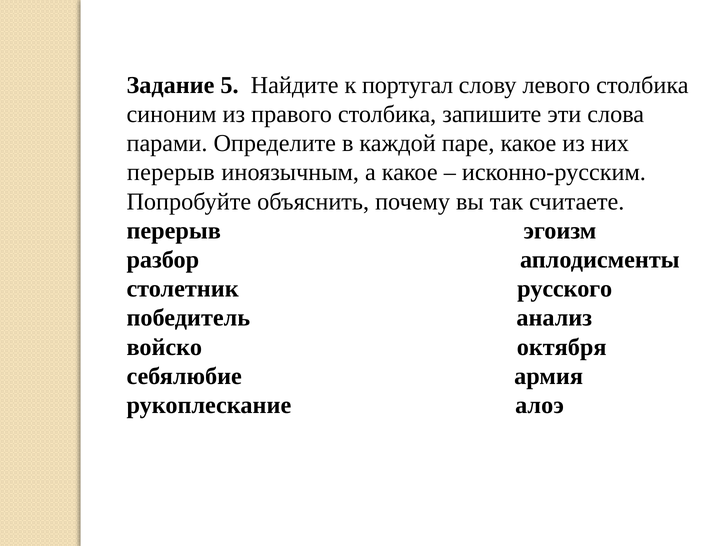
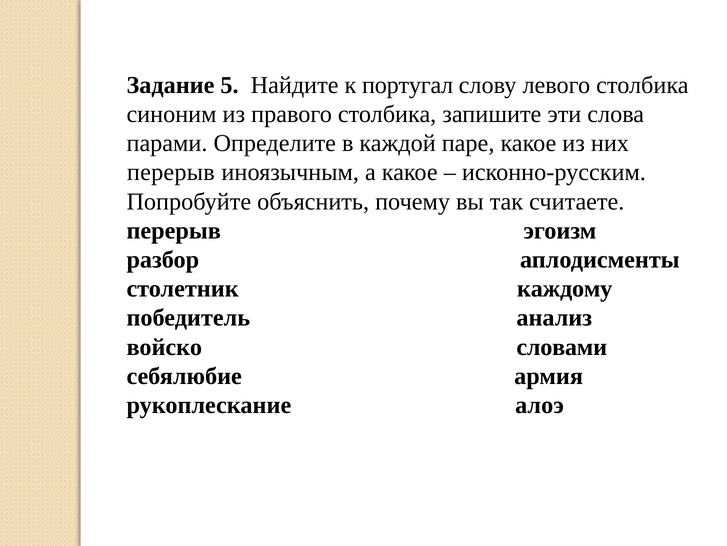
русского: русского -> каждому (565, 288)
октября: октября -> словами (562, 347)
